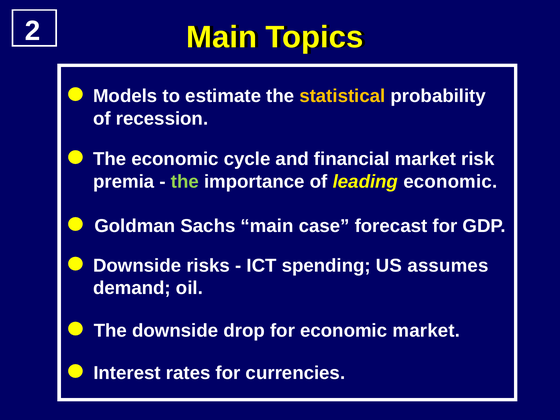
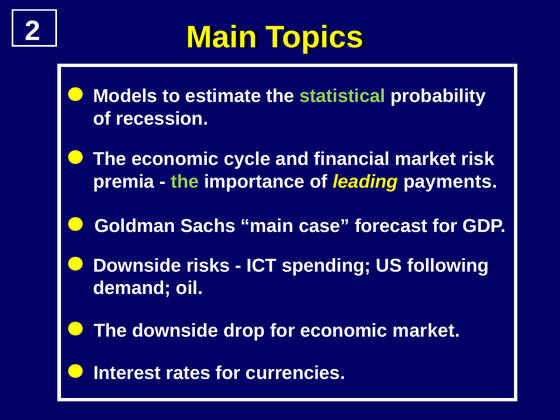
statistical colour: yellow -> light green (342, 96)
leading economic: economic -> payments (450, 182)
assumes: assumes -> following (448, 266)
